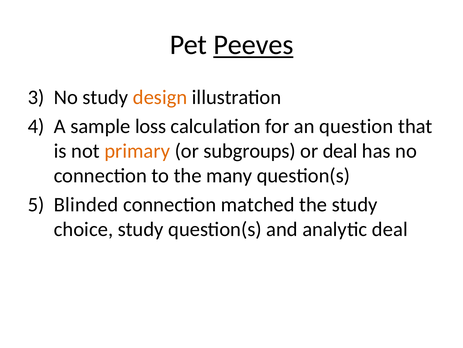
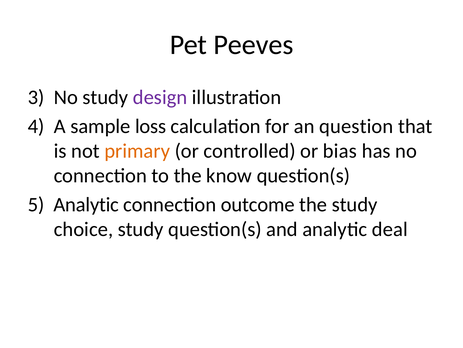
Peeves underline: present -> none (253, 45)
design colour: orange -> purple (160, 97)
subgroups: subgroups -> controlled (250, 151)
or deal: deal -> bias (340, 151)
many: many -> know (229, 175)
Blinded: Blinded -> Analytic (86, 204)
matched: matched -> outcome (258, 204)
